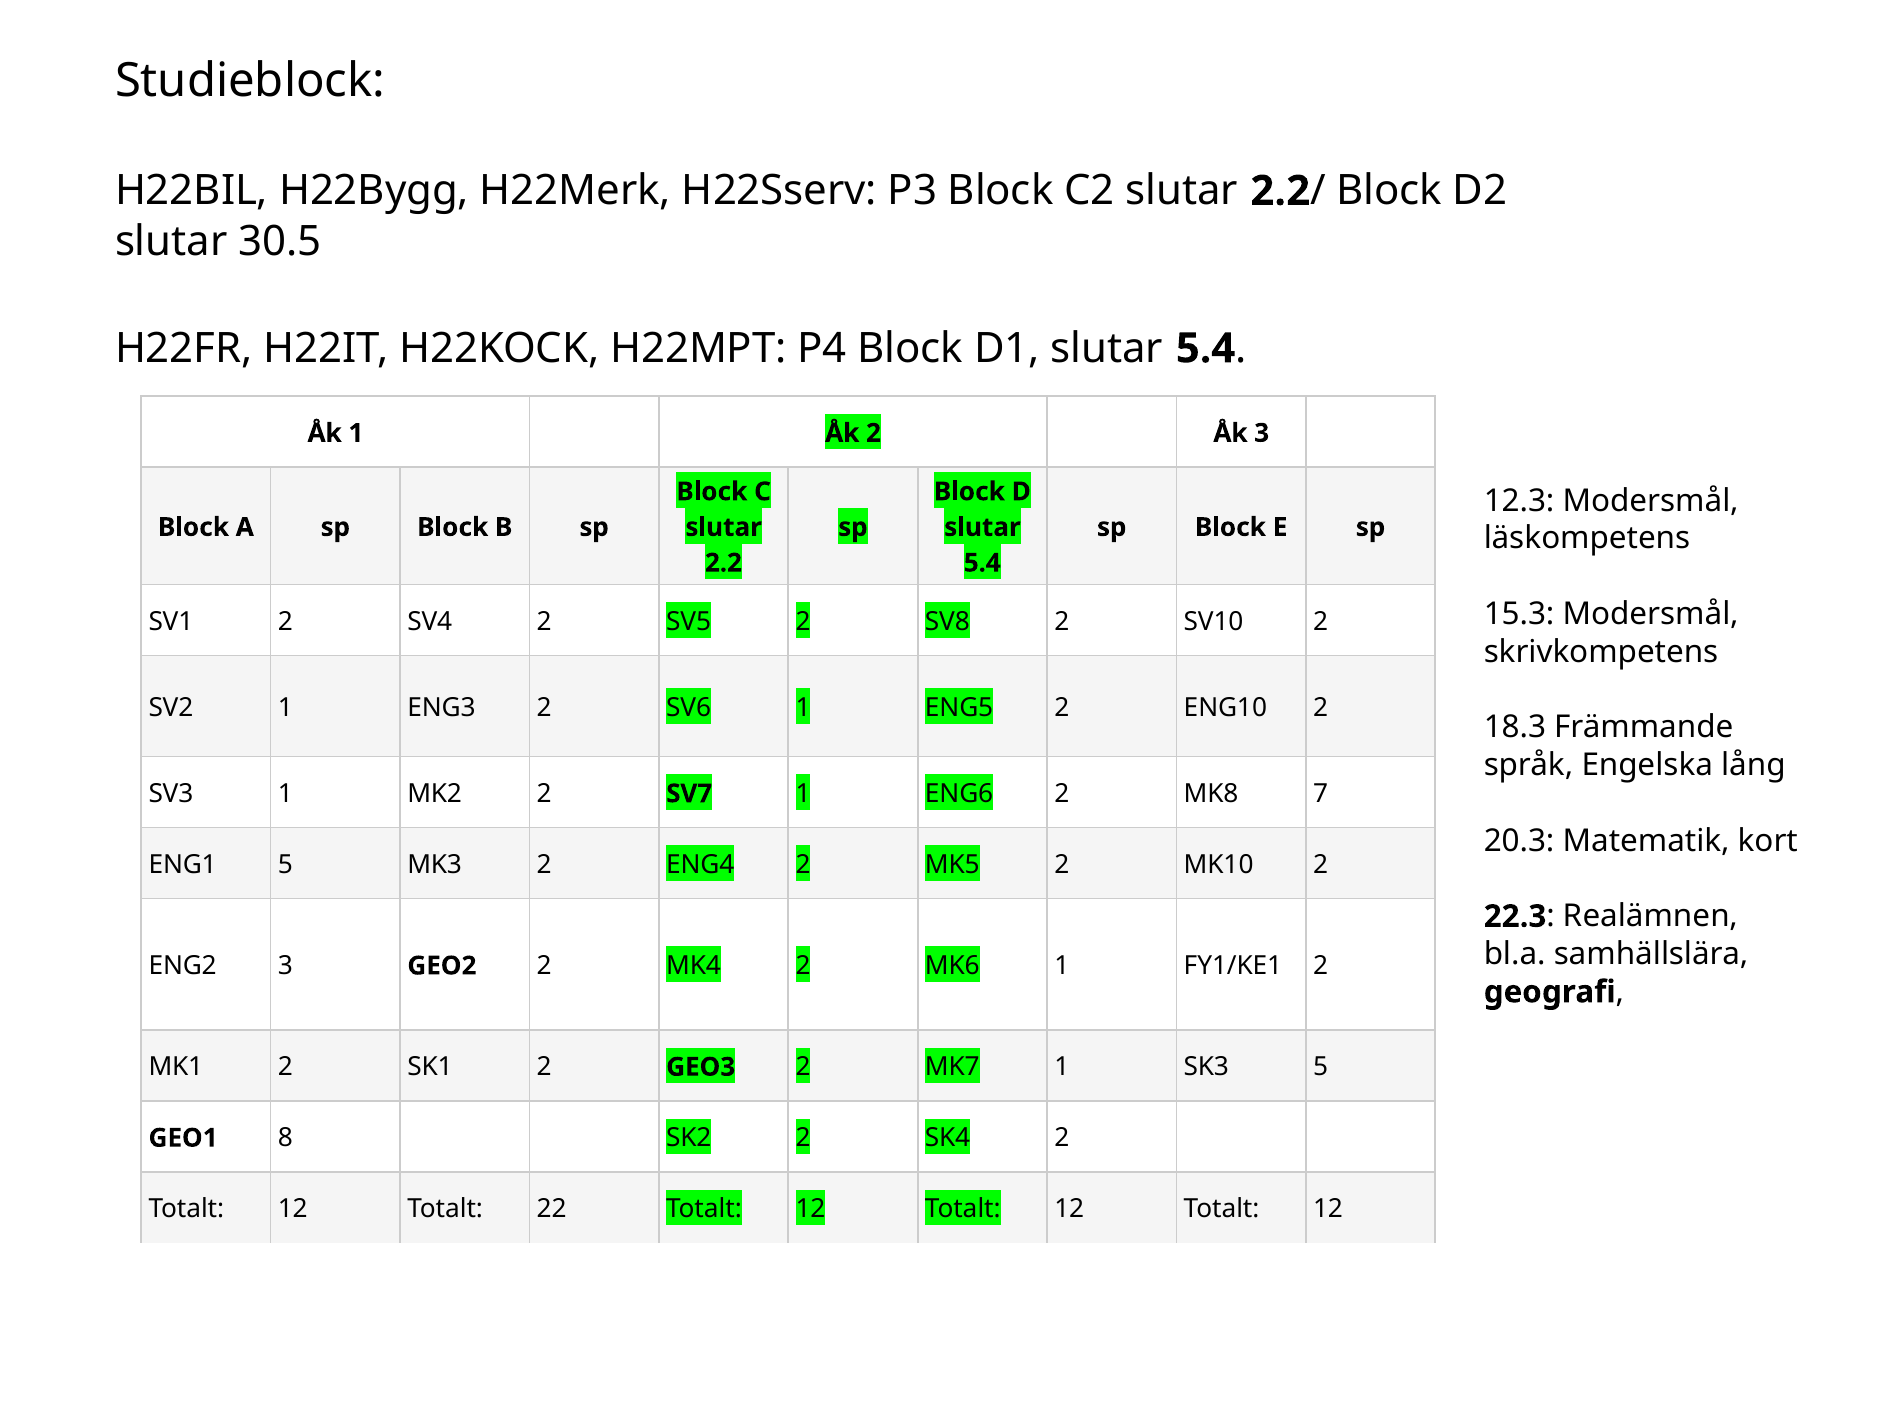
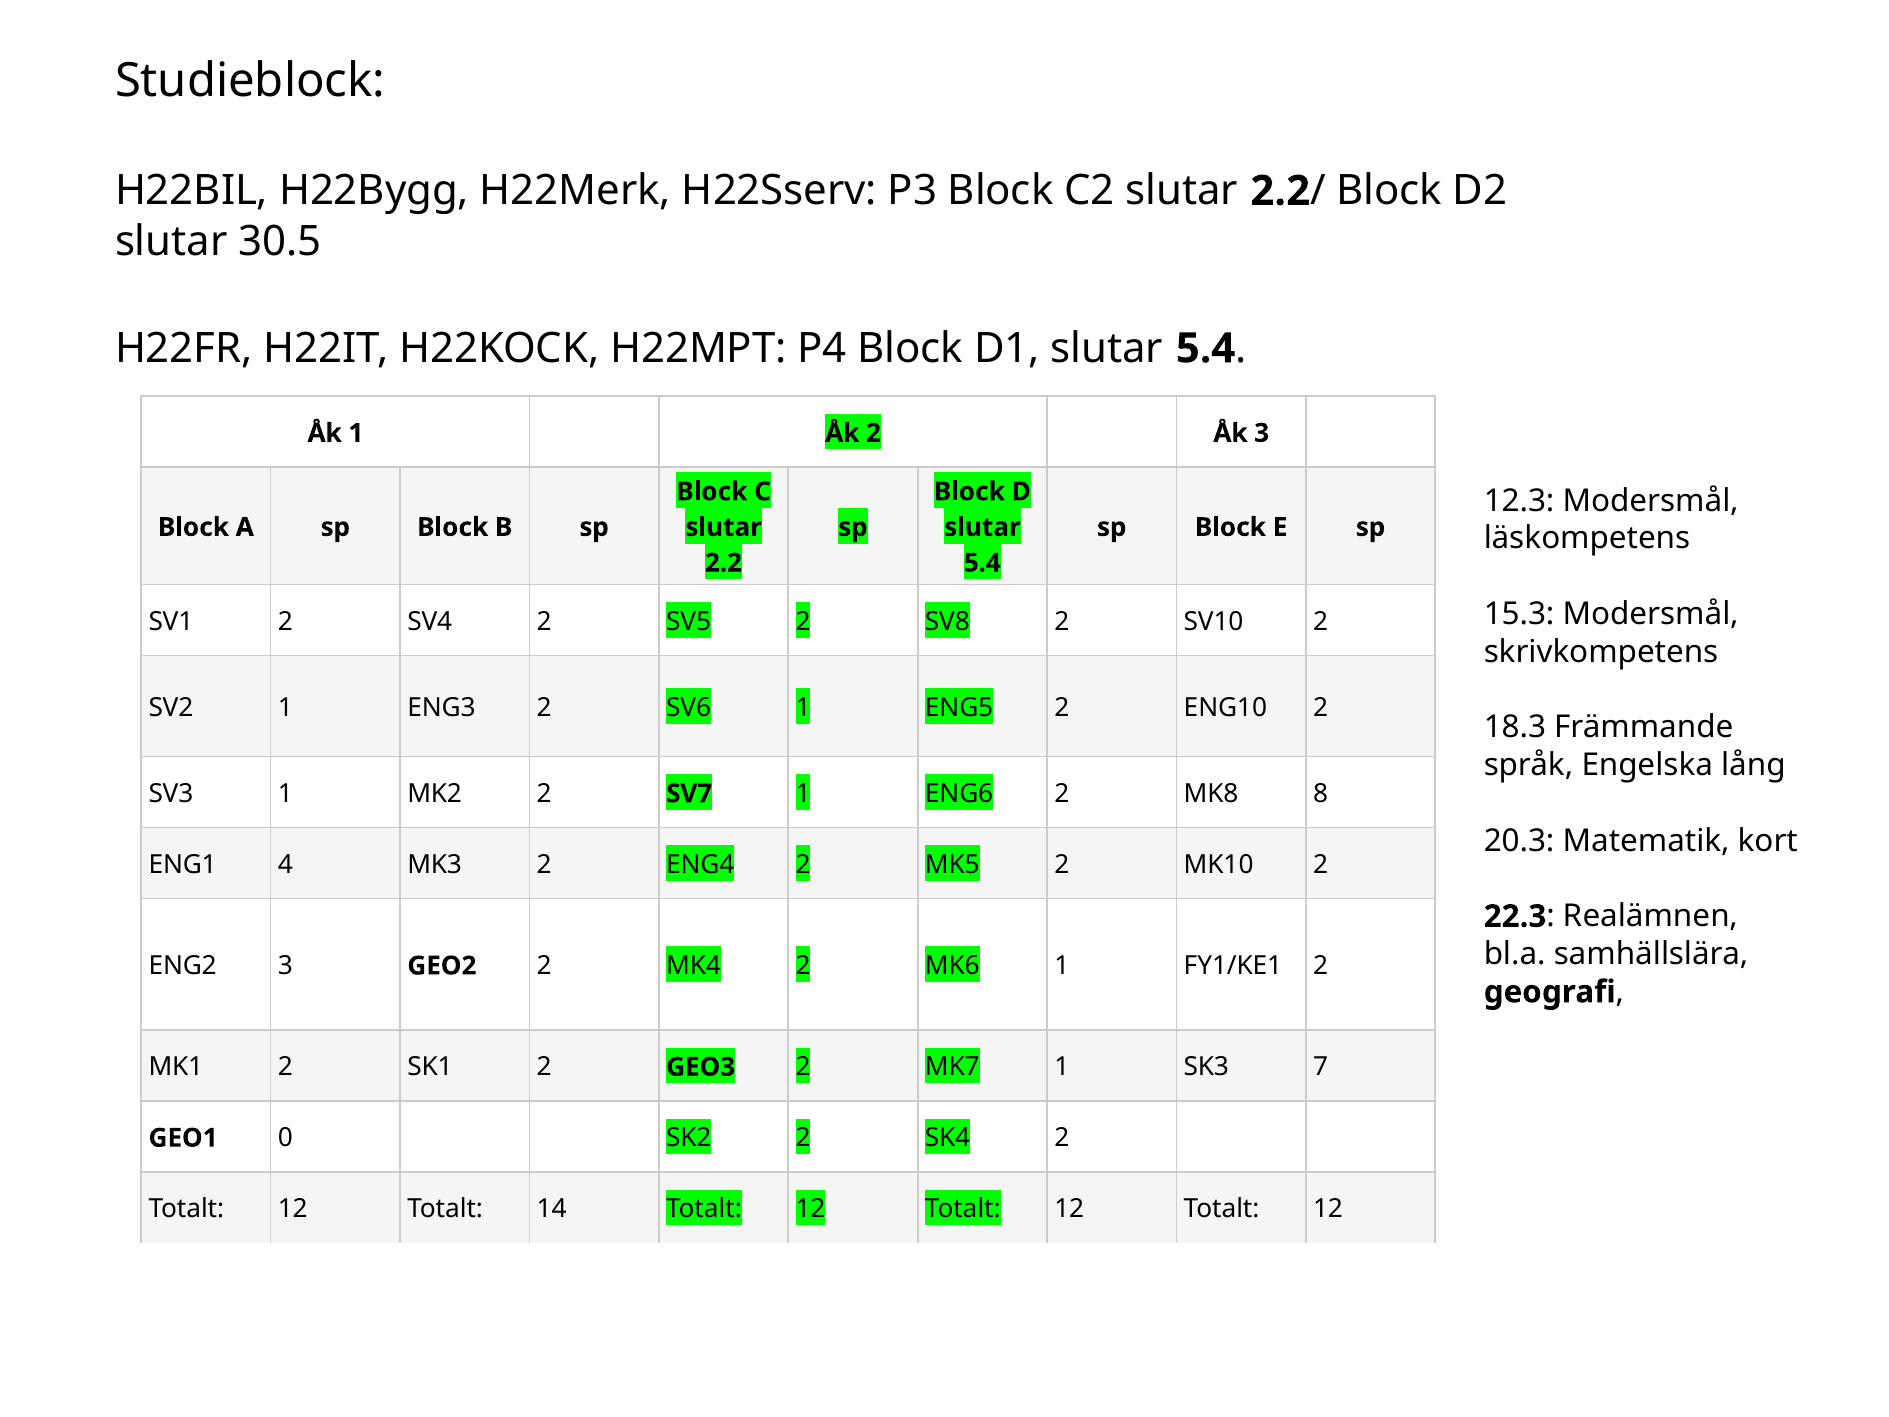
7: 7 -> 8 (1321, 793)
ENG1 5: 5 -> 4 (285, 864)
SK3 5: 5 -> 7 (1321, 1067)
8: 8 -> 0 (285, 1138)
22: 22 -> 14 (552, 1209)
